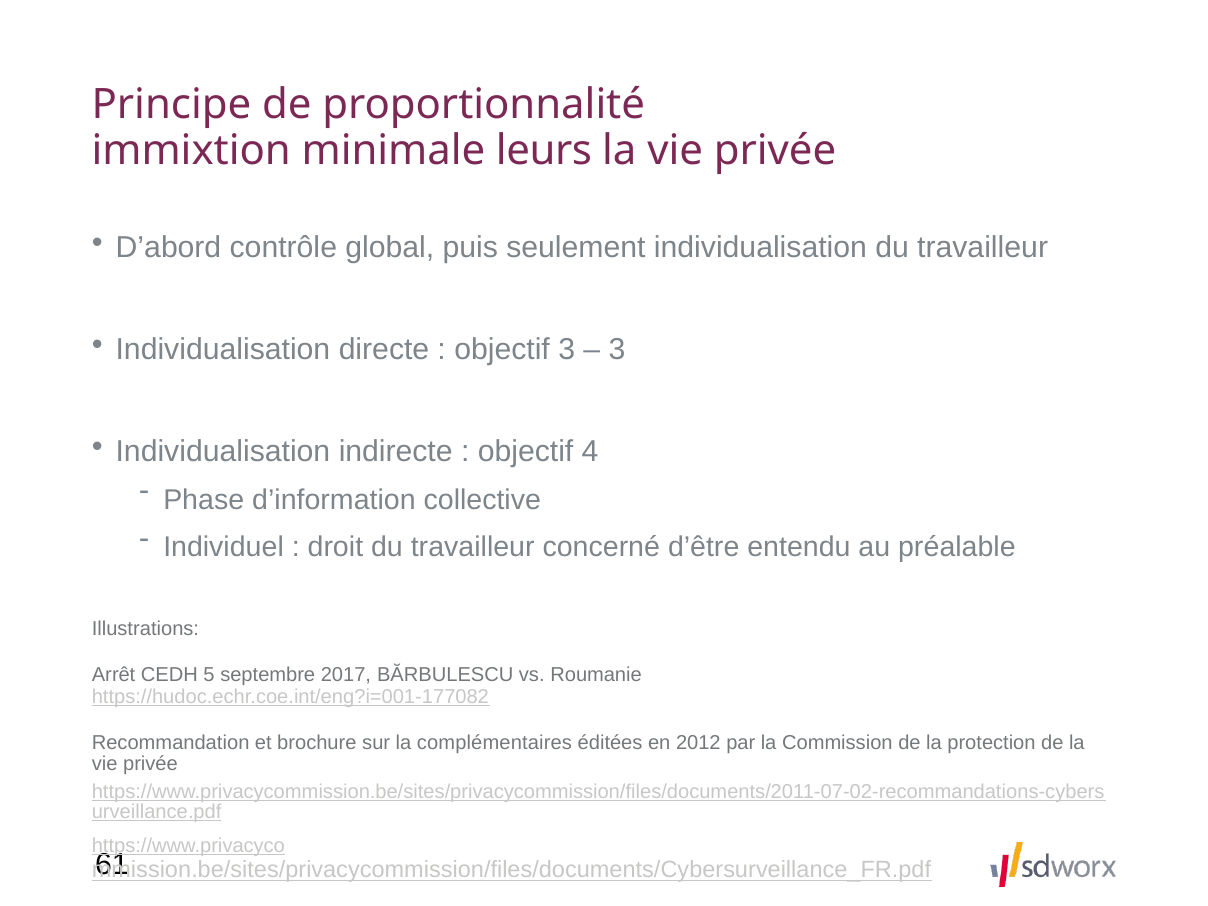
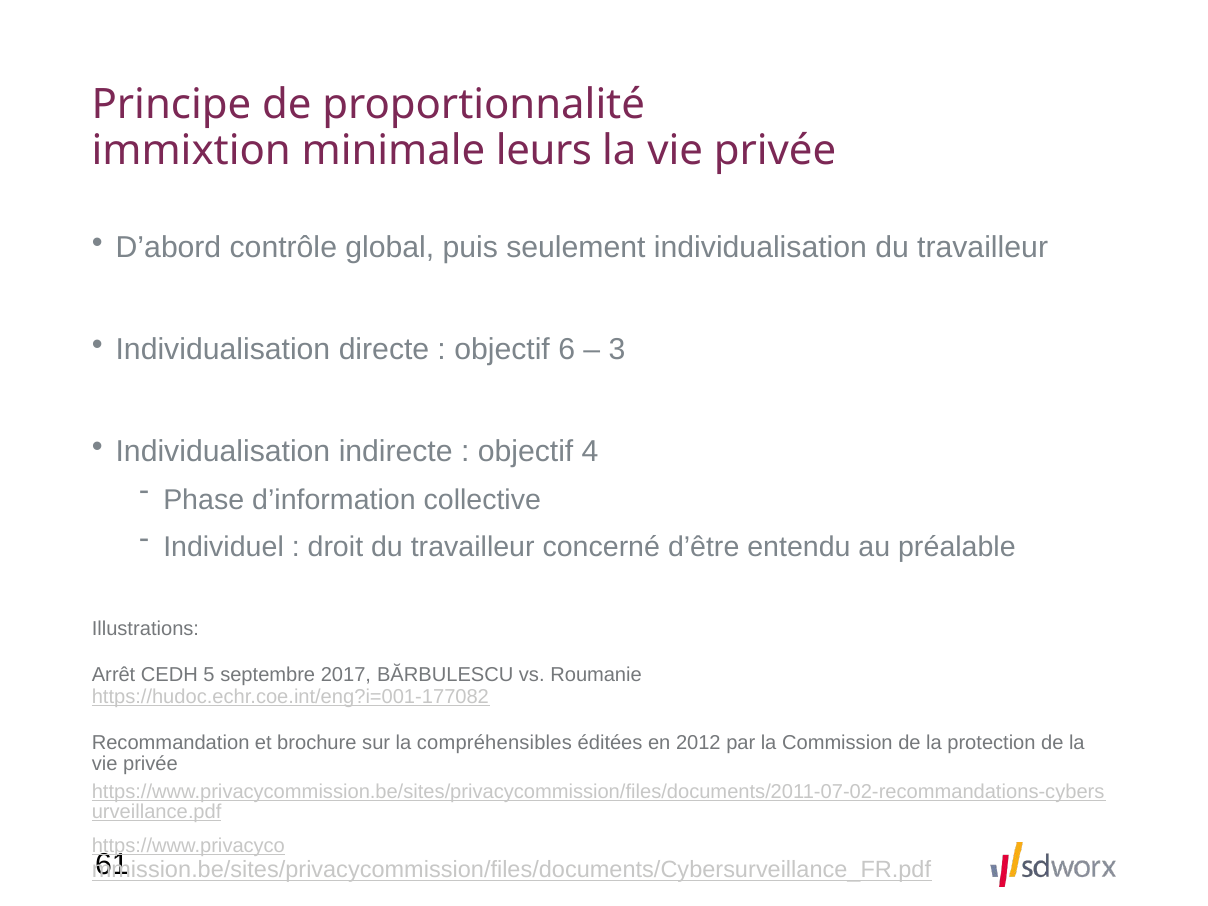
objectif 3: 3 -> 6 (567, 350)
complémentaires: complémentaires -> compréhensibles (494, 742)
